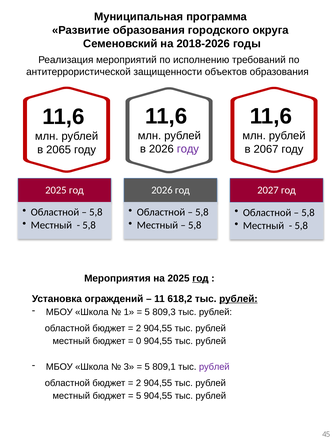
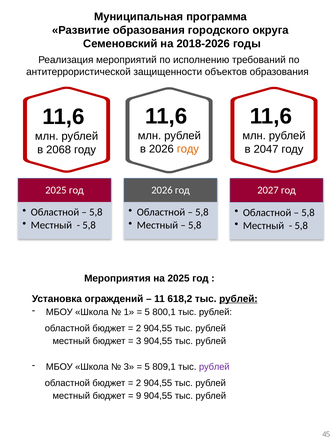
году colour: purple -> orange (188, 149)
2067: 2067 -> 2047 (266, 149)
2065: 2065 -> 2068 (59, 149)
год underline: present -> none (200, 278)
809,3: 809,3 -> 800,1 (164, 312)
0: 0 -> 3 (139, 341)
5: 5 -> 9 (139, 396)
